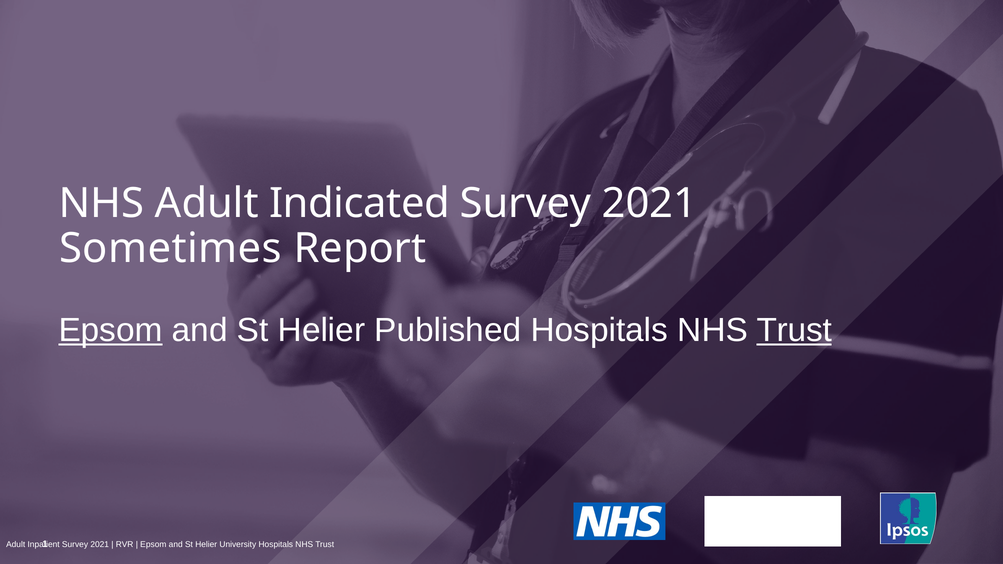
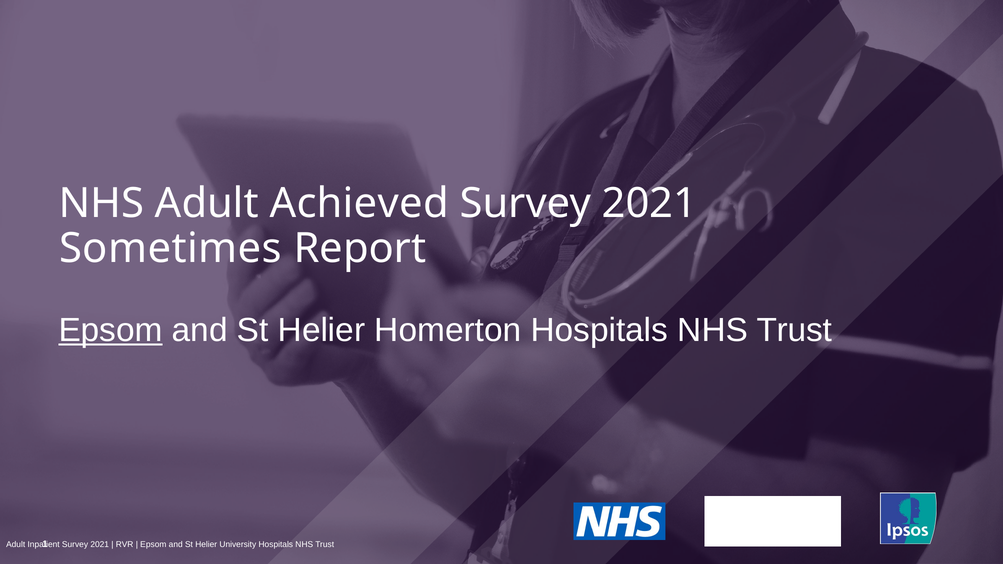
Indicated: Indicated -> Achieved (359, 203)
Published: Published -> Homerton (448, 330)
Trust underline: present -> none (794, 330)
